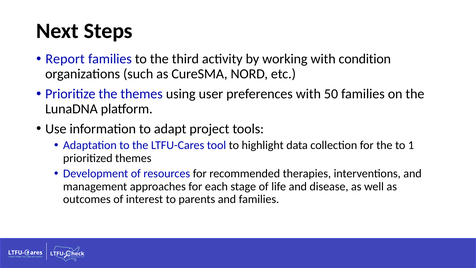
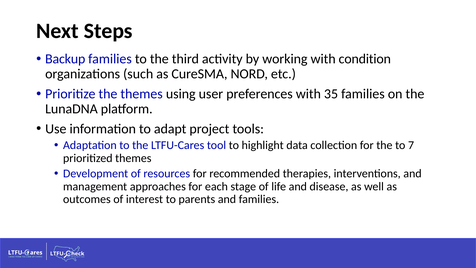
Report: Report -> Backup (65, 59)
50: 50 -> 35 (331, 94)
1: 1 -> 7 (411, 145)
